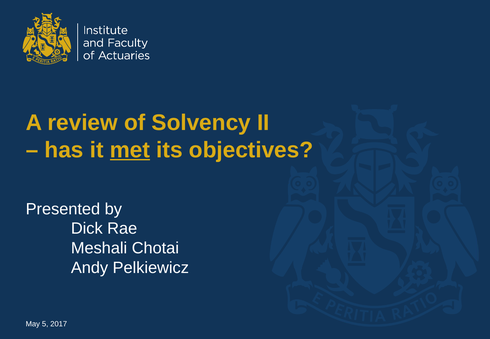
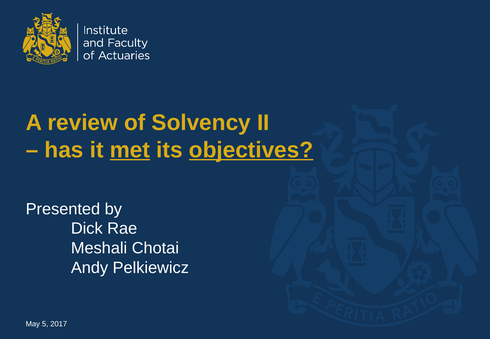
objectives underline: none -> present (251, 150)
